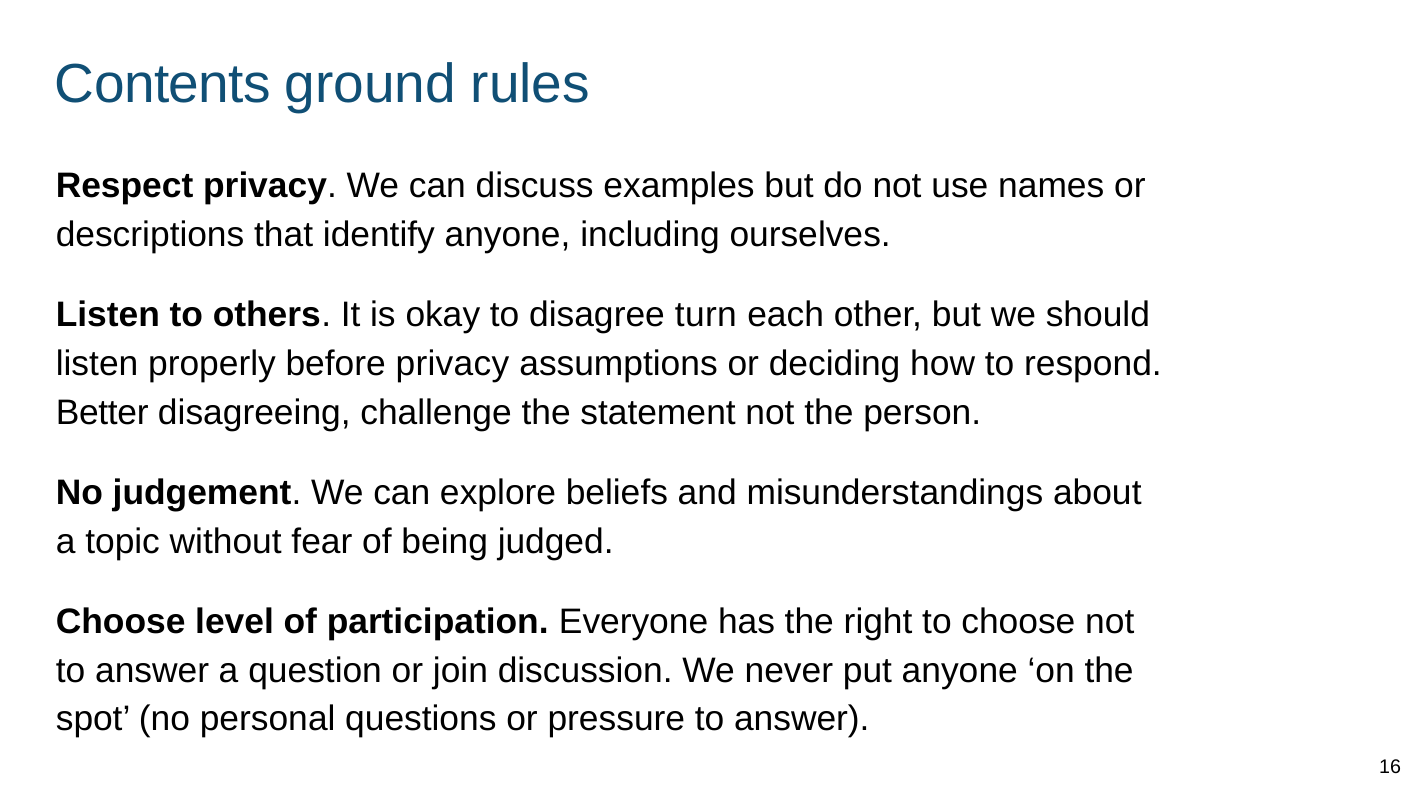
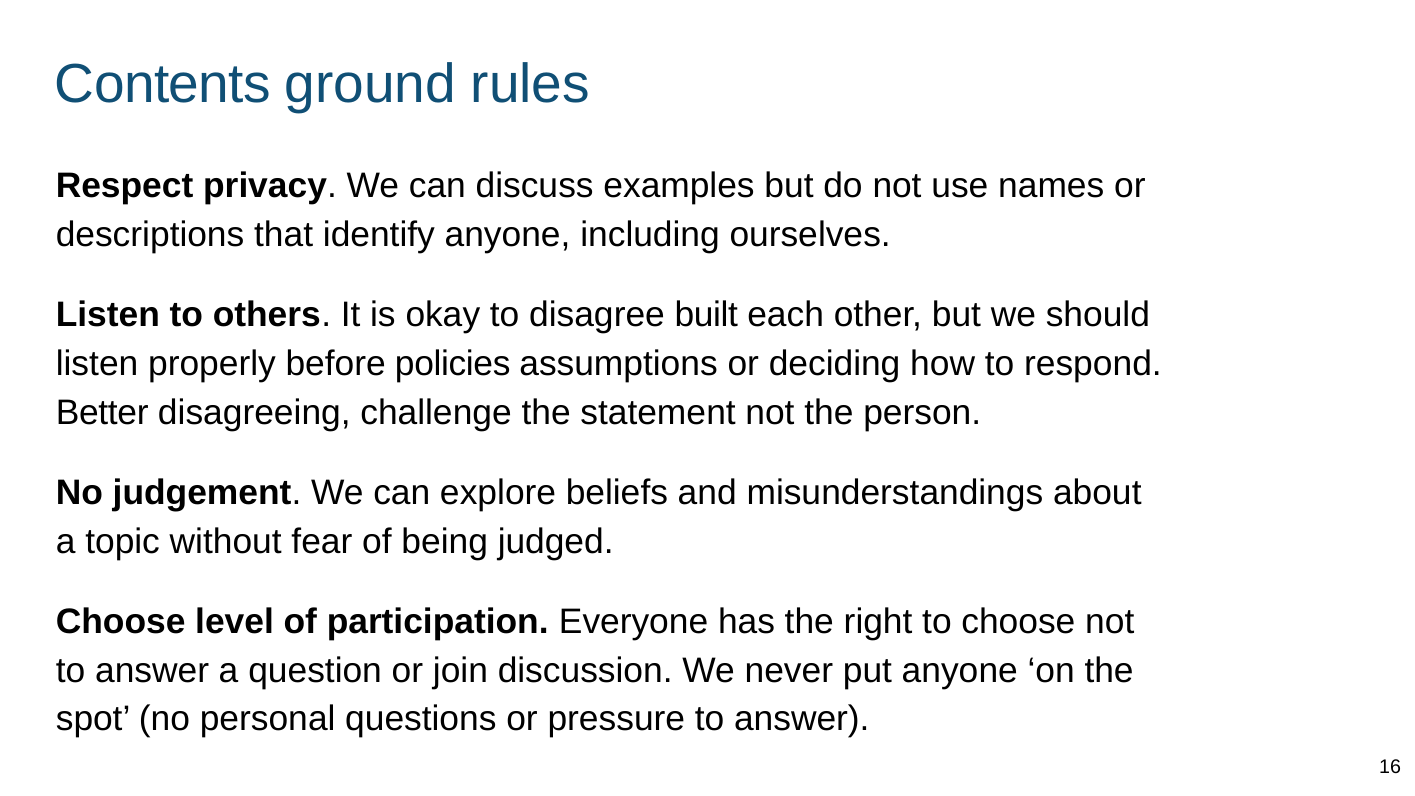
turn: turn -> built (706, 315)
before privacy: privacy -> policies (453, 364)
